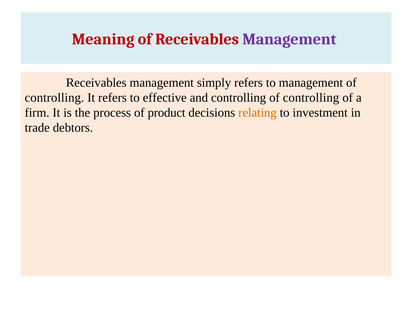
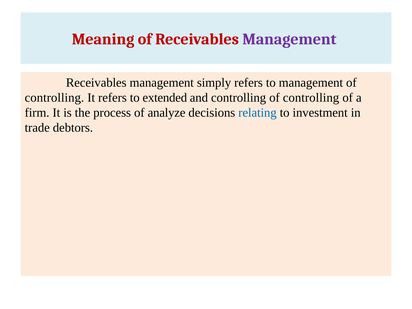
effective: effective -> extended (165, 98)
product: product -> analyze (167, 113)
relating colour: orange -> blue (257, 113)
